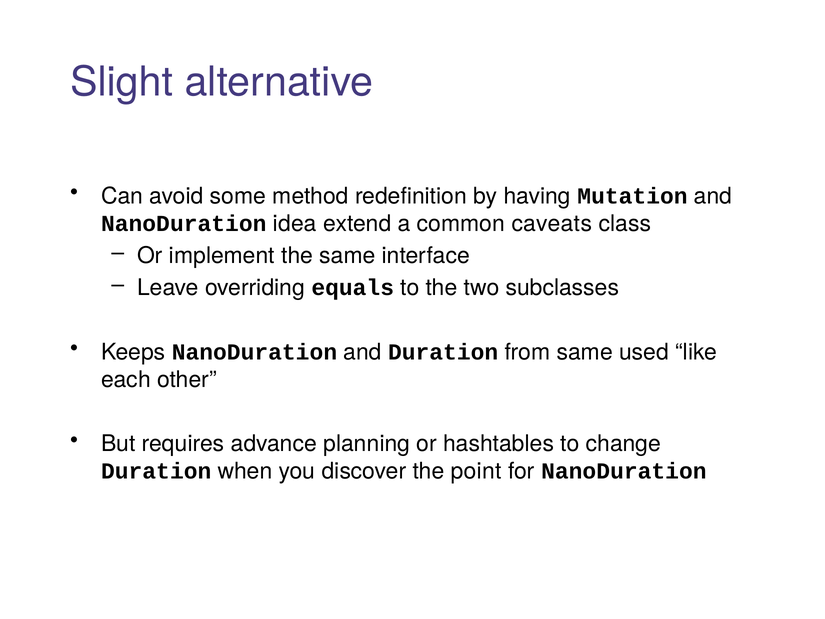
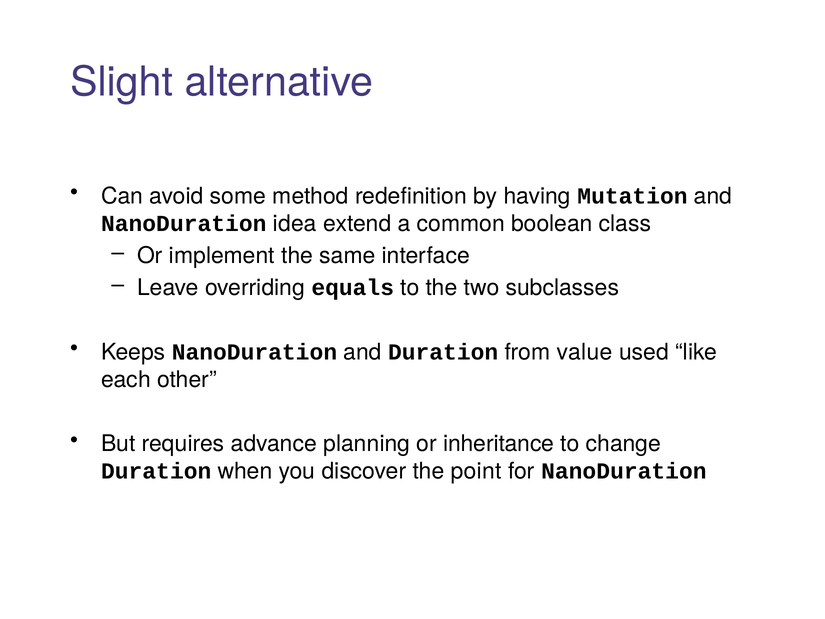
caveats: caveats -> boolean (552, 223)
from same: same -> value (585, 352)
hashtables: hashtables -> inheritance (499, 444)
